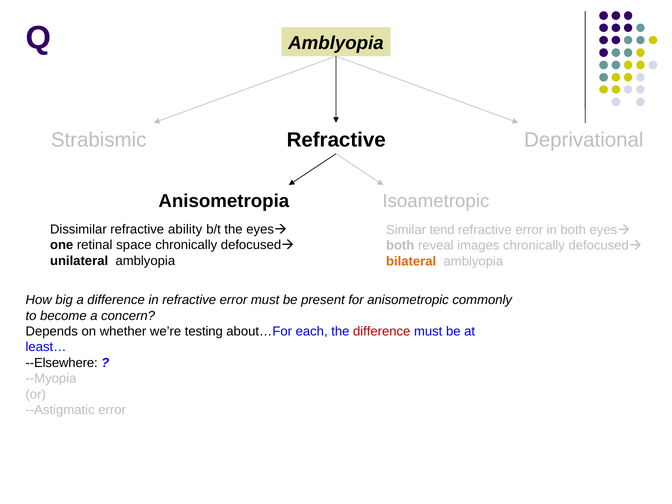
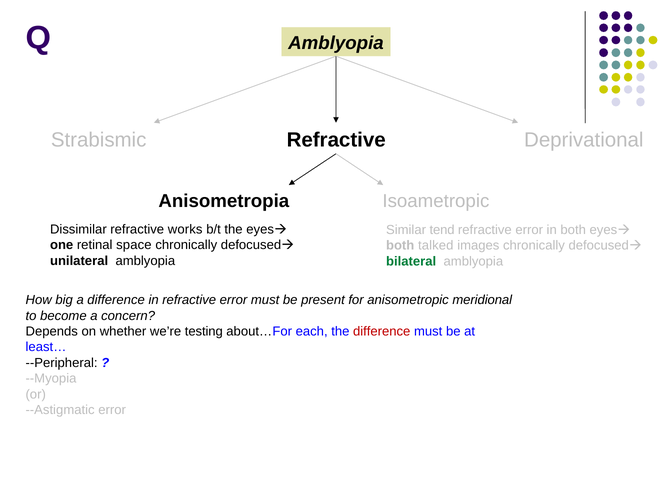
ability: ability -> works (185, 229)
reveal: reveal -> talked (436, 246)
bilateral colour: orange -> green (411, 261)
commonly: commonly -> meridional (482, 300)
--Elsewhere: --Elsewhere -> --Peripheral (62, 363)
